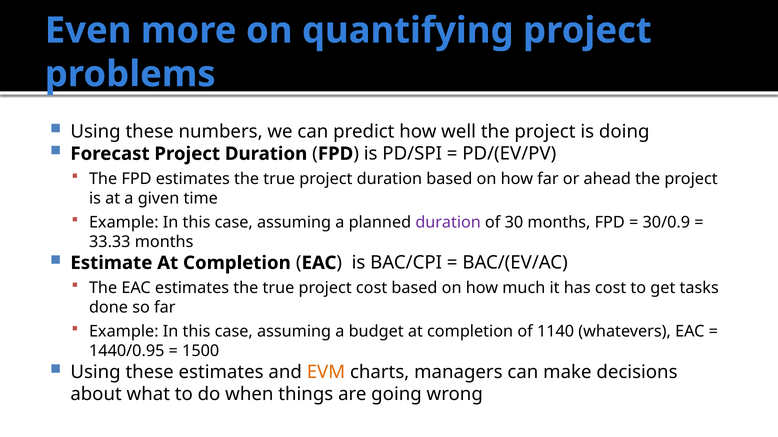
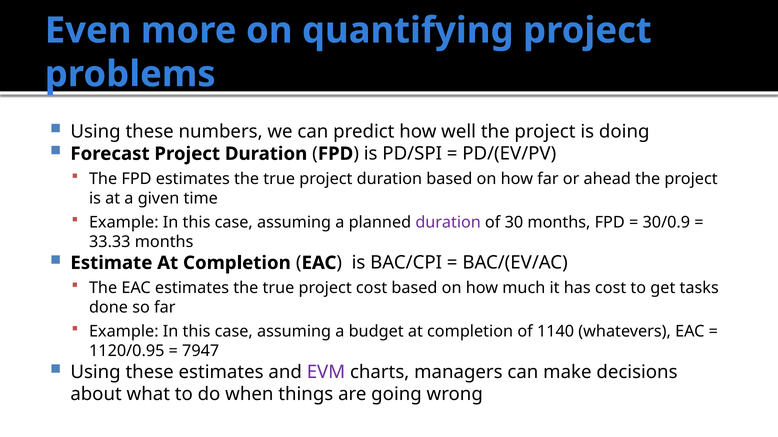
1440/0.95: 1440/0.95 -> 1120/0.95 (127, 351)
1500: 1500 -> 7947 (201, 351)
EVM colour: orange -> purple (326, 373)
